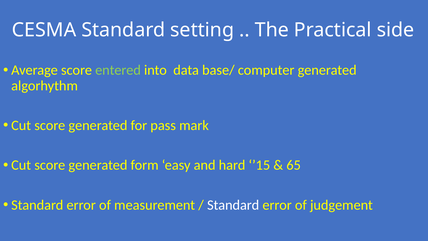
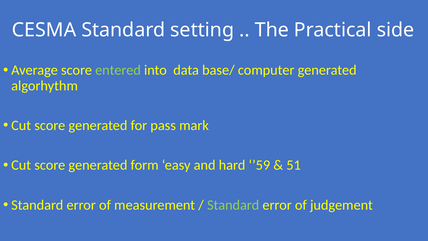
’15: ’15 -> ’59 (259, 165)
65: 65 -> 51 (294, 165)
Standard colour: white -> light green (233, 205)
